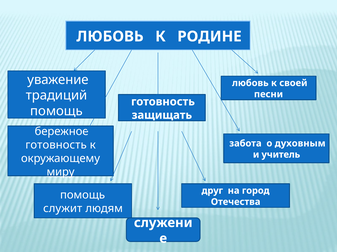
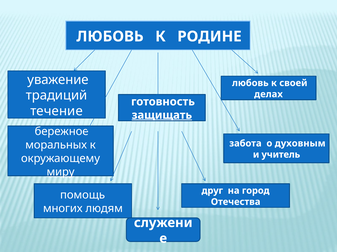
песни: песни -> делах (268, 94)
помощь: помощь -> течение (56, 111)
защищать underline: none -> present (162, 115)
готовность: готовность -> моральных (56, 145)
служит: служит -> многих (63, 209)
